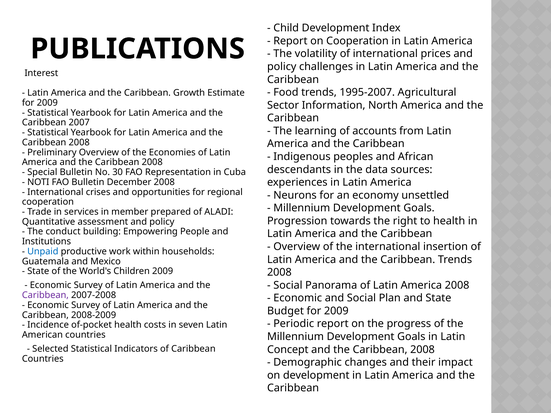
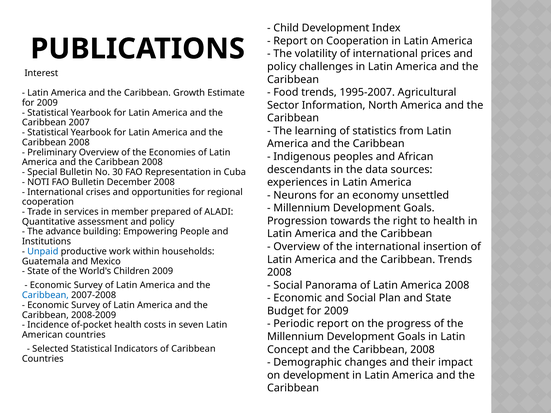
accounts: accounts -> statistics (374, 131)
conduct: conduct -> advance (63, 232)
Caribbean colour: purple -> blue (45, 295)
